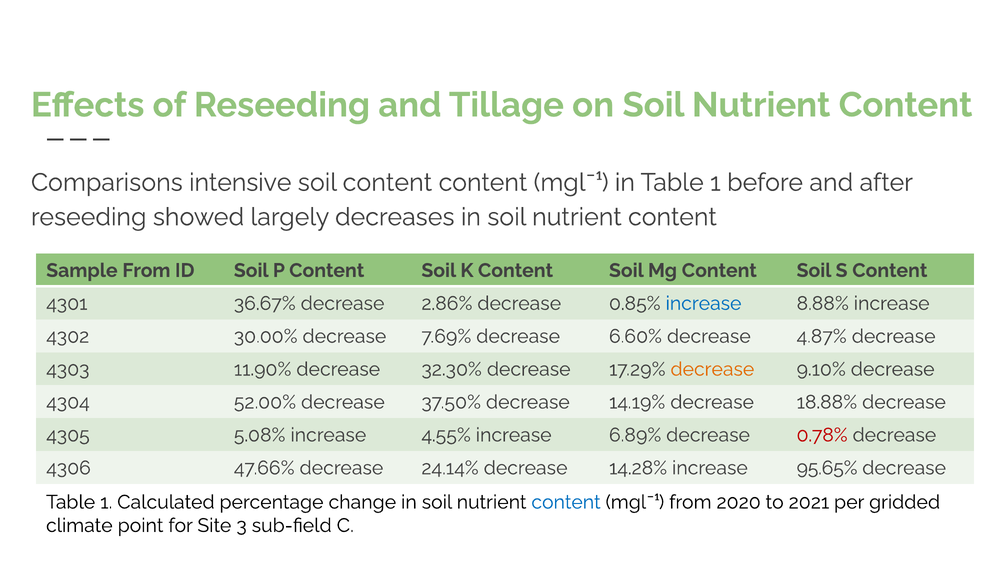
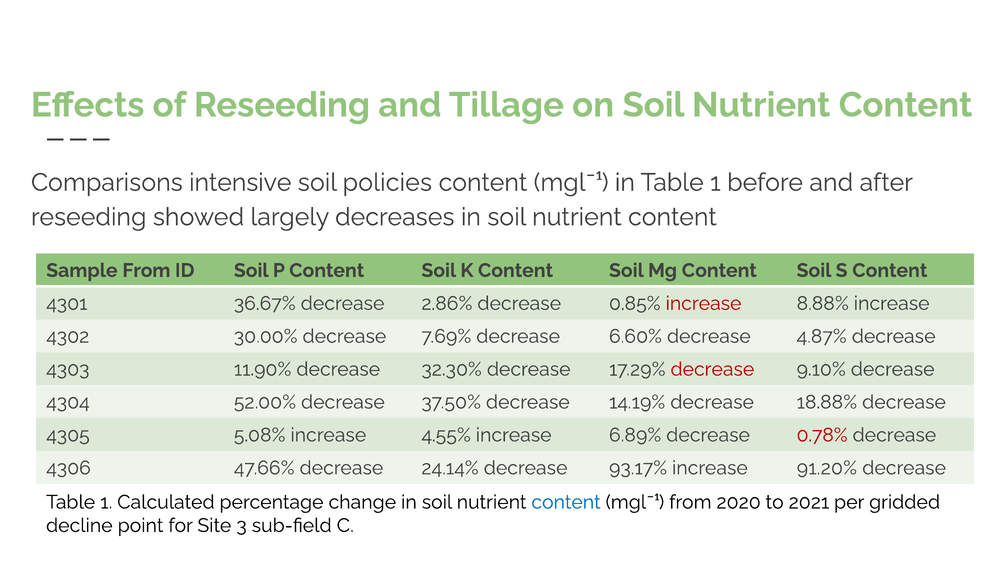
soil content: content -> policies (387, 183)
increase colour: blue -> red (704, 303)
decrease colour: orange -> red (712, 369)
14.28%: 14.28% -> 93.17% (638, 468)
95.65%: 95.65% -> 91.20% (827, 468)
climate: climate -> decline (79, 526)
